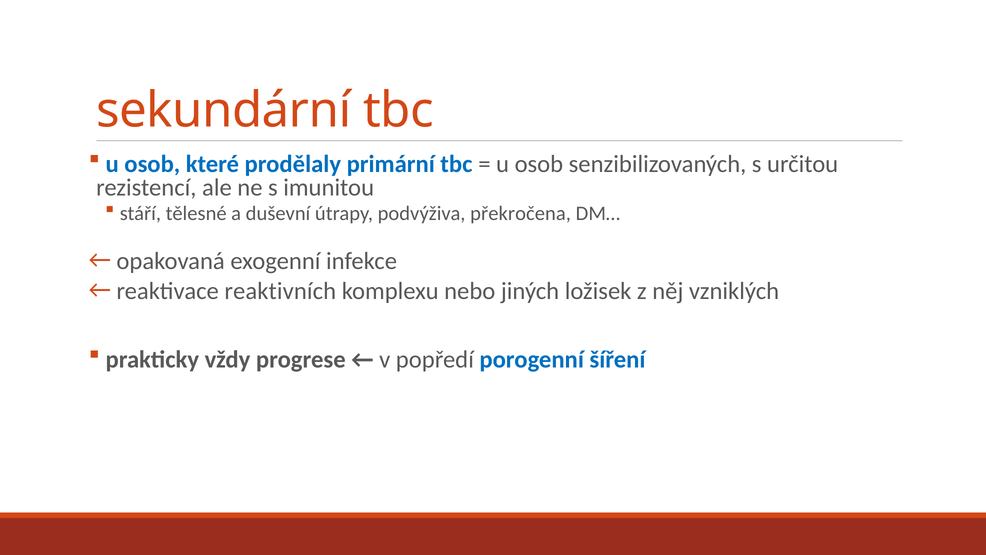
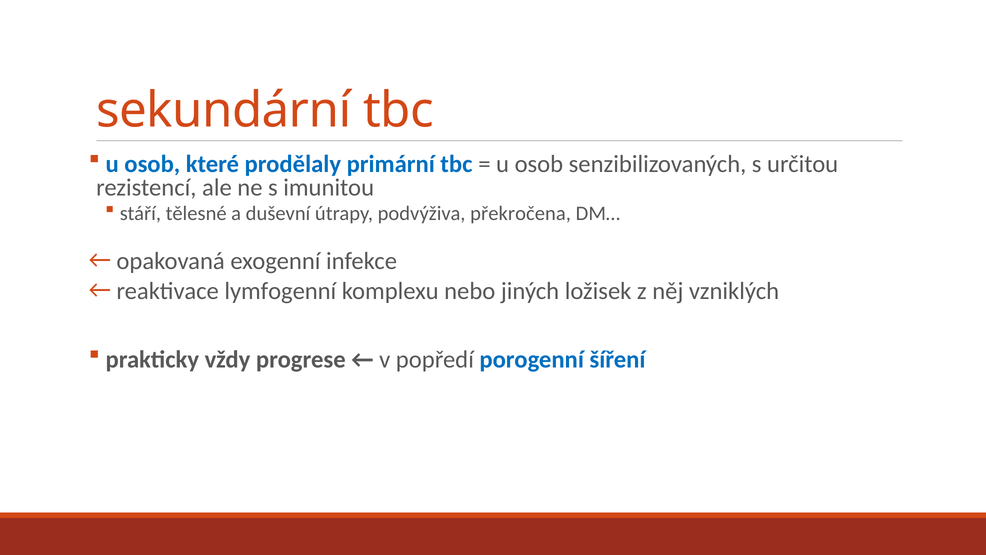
reaktivních: reaktivních -> lymfogenní (280, 291)
